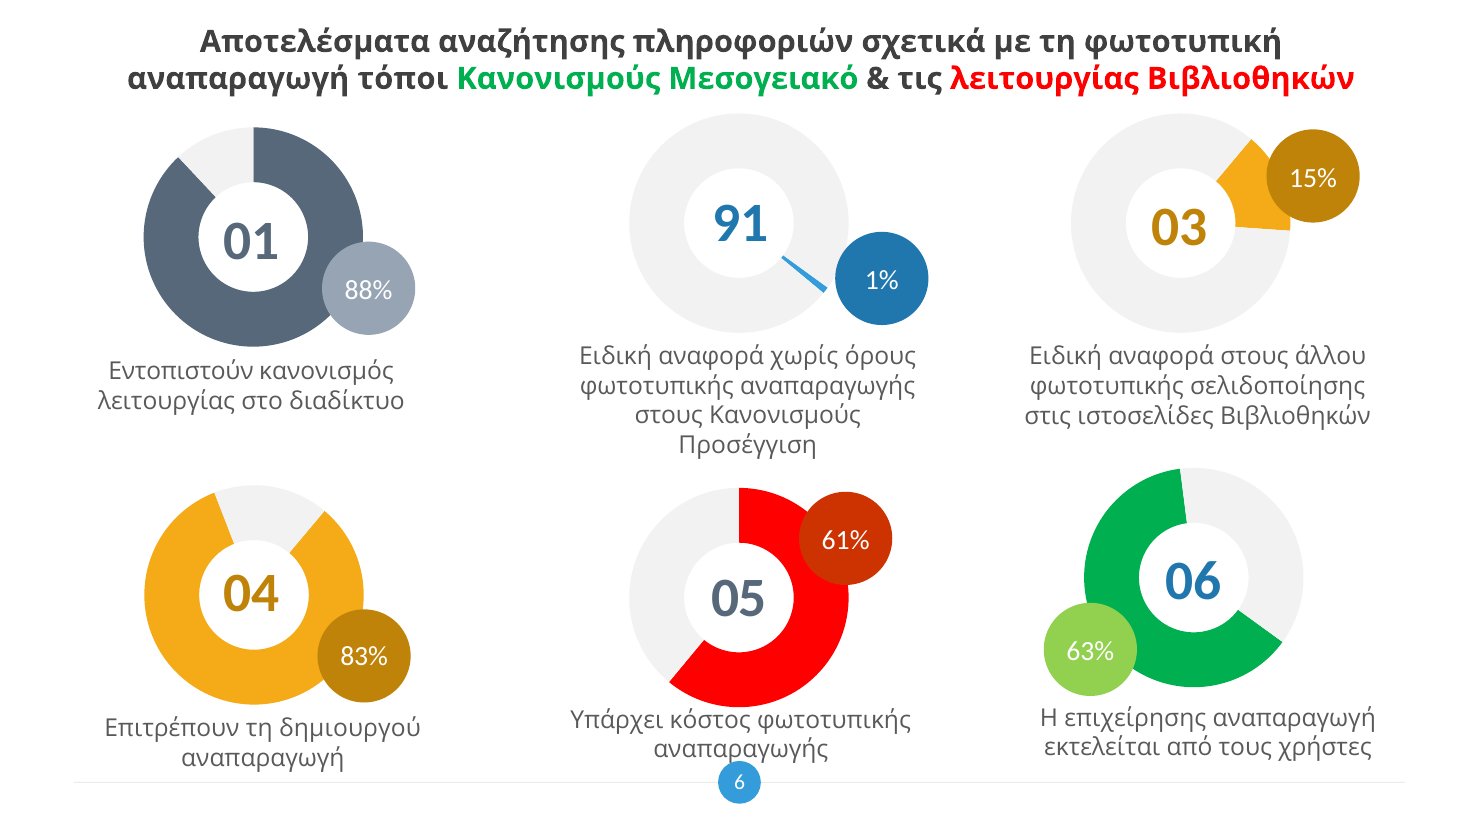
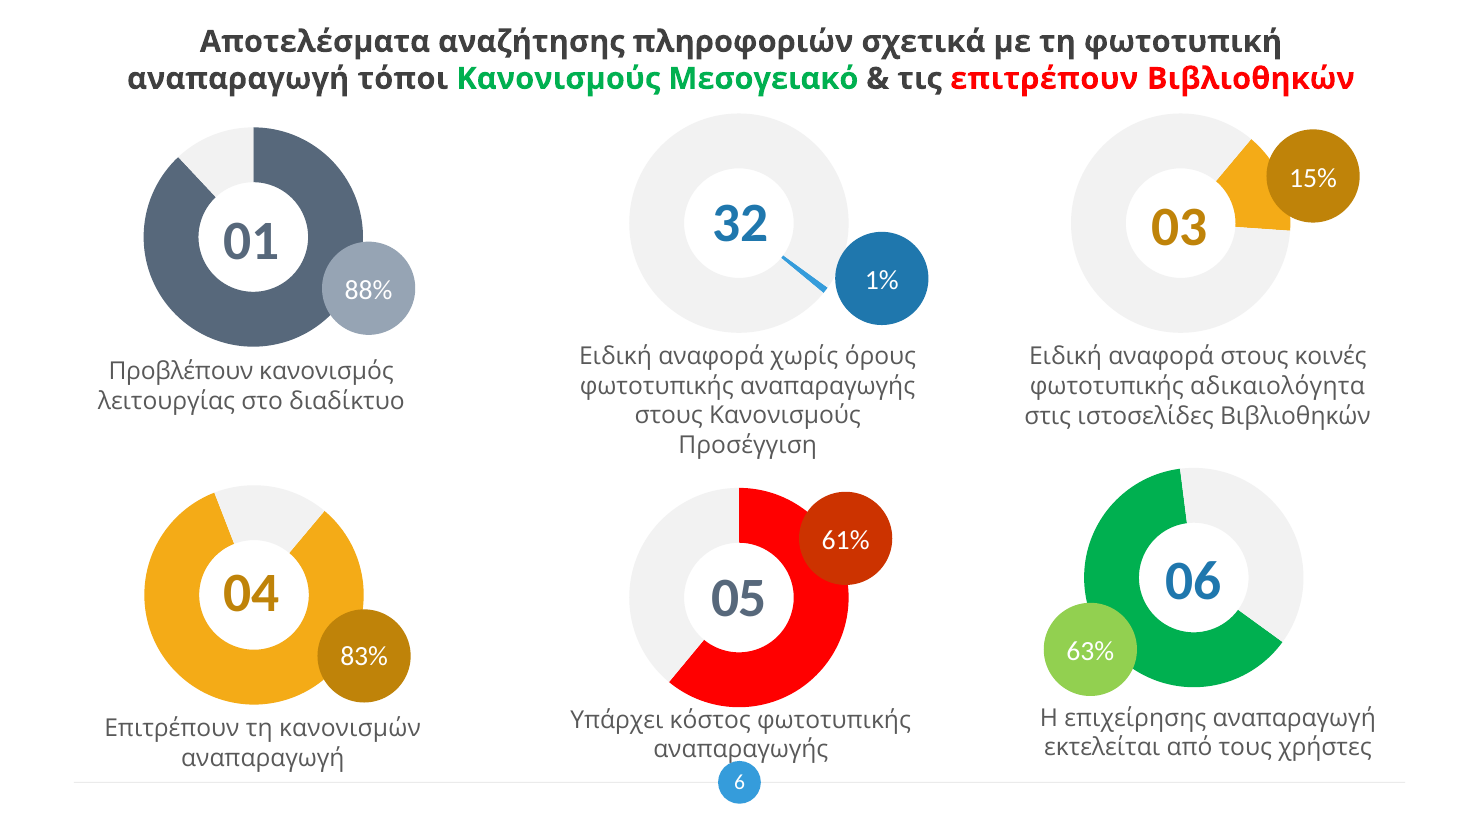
τις λειτουργίας: λειτουργίας -> επιτρέπουν (1044, 79)
91: 91 -> 32 (741, 223)
άλλου: άλλου -> κοινές (1331, 357)
Εντοπιστούν: Εντοπιστούν -> Προβλέπουν (181, 372)
σελιδοποίησης: σελιδοποίησης -> αδικαιολόγητα (1278, 386)
δημιουργού: δημιουργού -> κανονισμών (350, 729)
